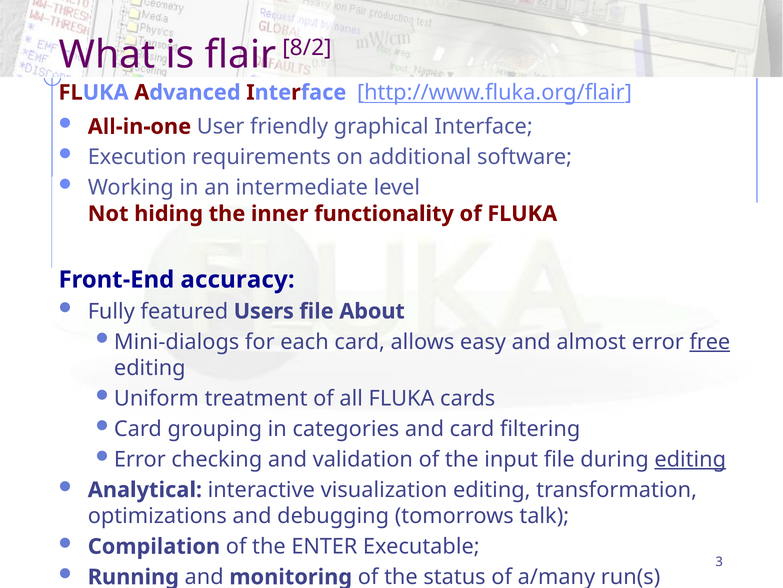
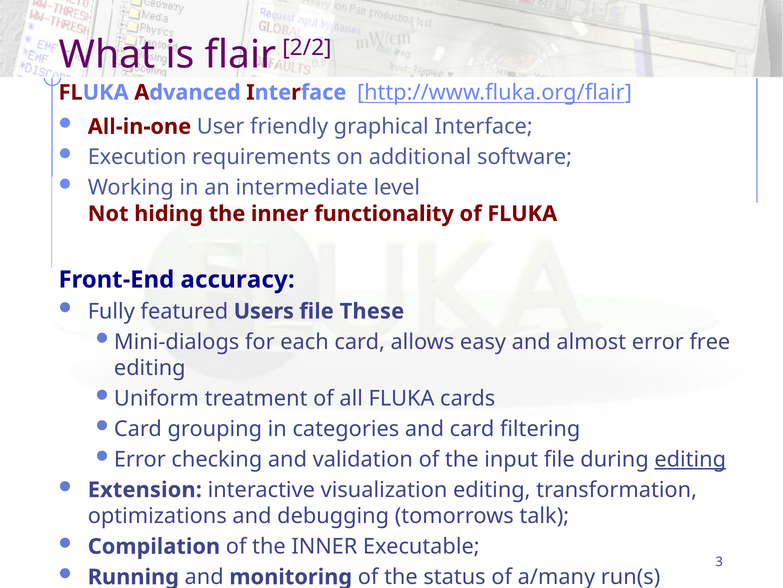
8/2: 8/2 -> 2/2 (307, 47)
About: About -> These (372, 311)
free underline: present -> none (710, 341)
Analytical: Analytical -> Extension (145, 489)
of the ENTER: ENTER -> INNER (324, 546)
